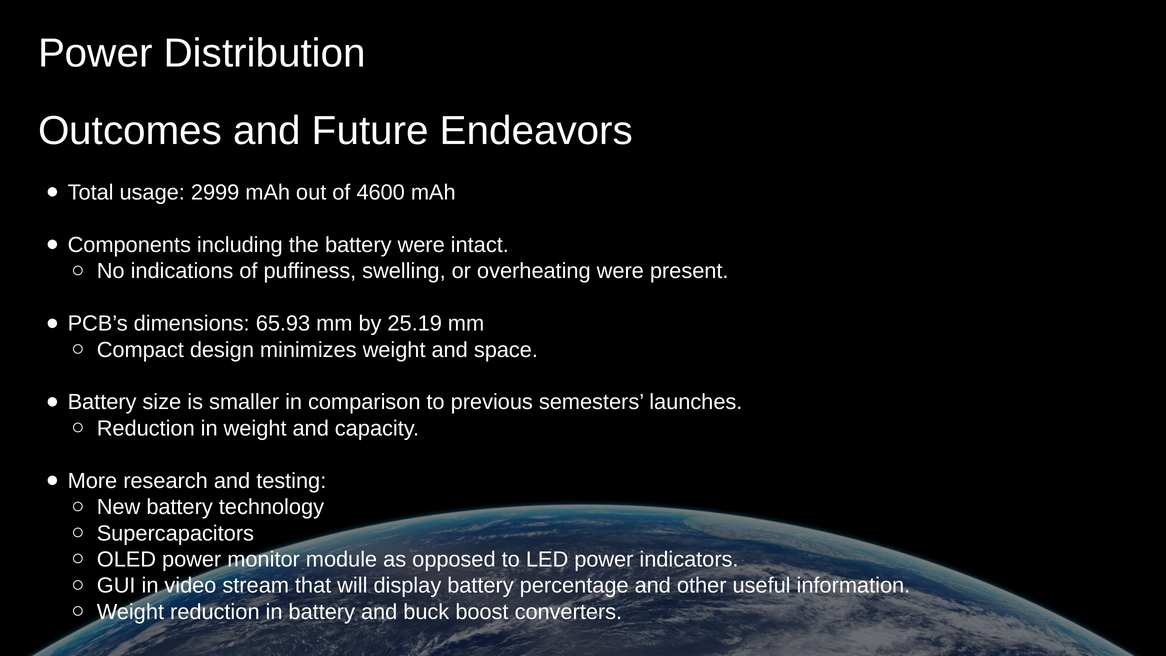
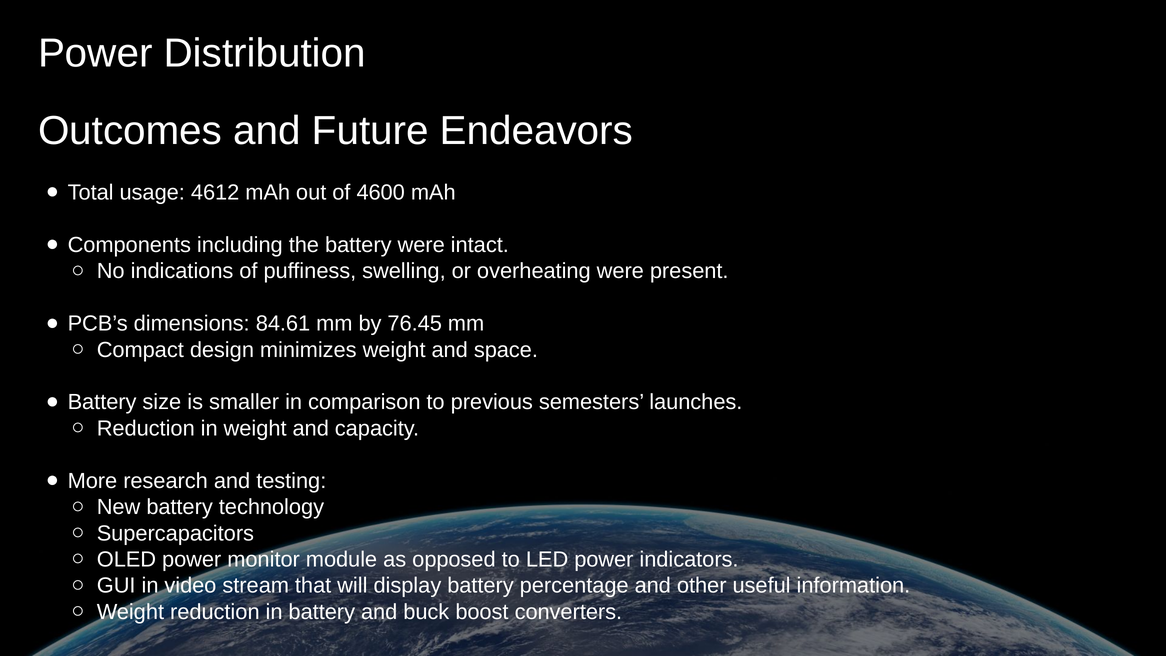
2999: 2999 -> 4612 (215, 192)
65.93: 65.93 -> 84.61 (283, 324)
25.19: 25.19 -> 76.45 (415, 324)
